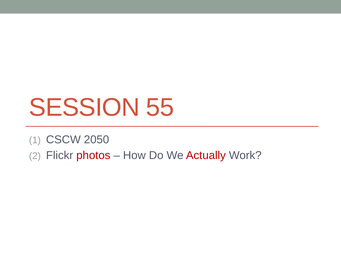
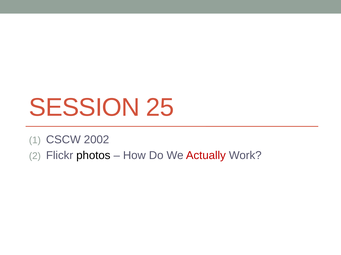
55: 55 -> 25 (160, 108)
2050: 2050 -> 2002 (97, 140)
photos colour: red -> black (93, 156)
